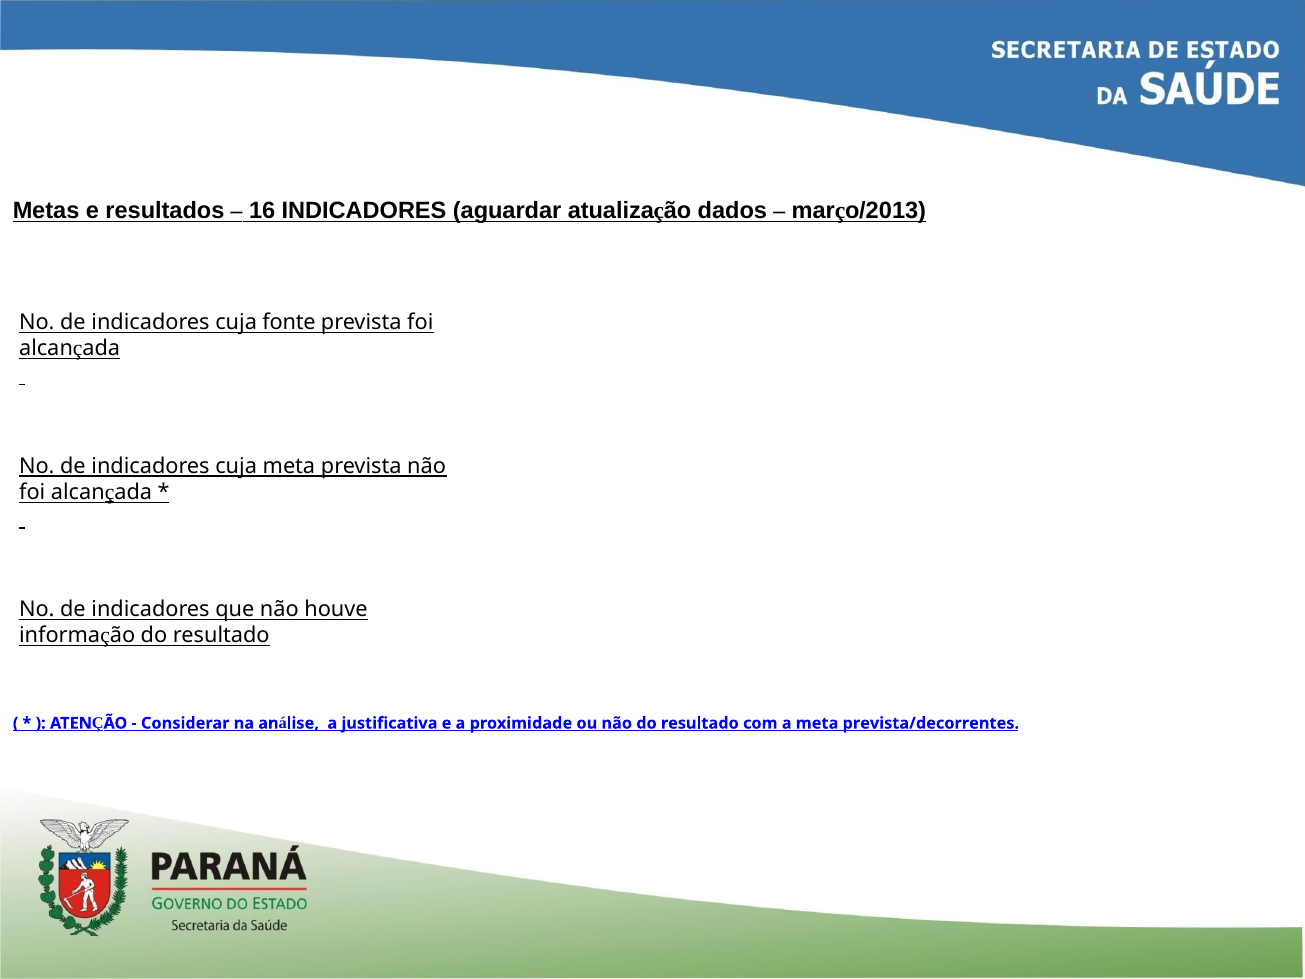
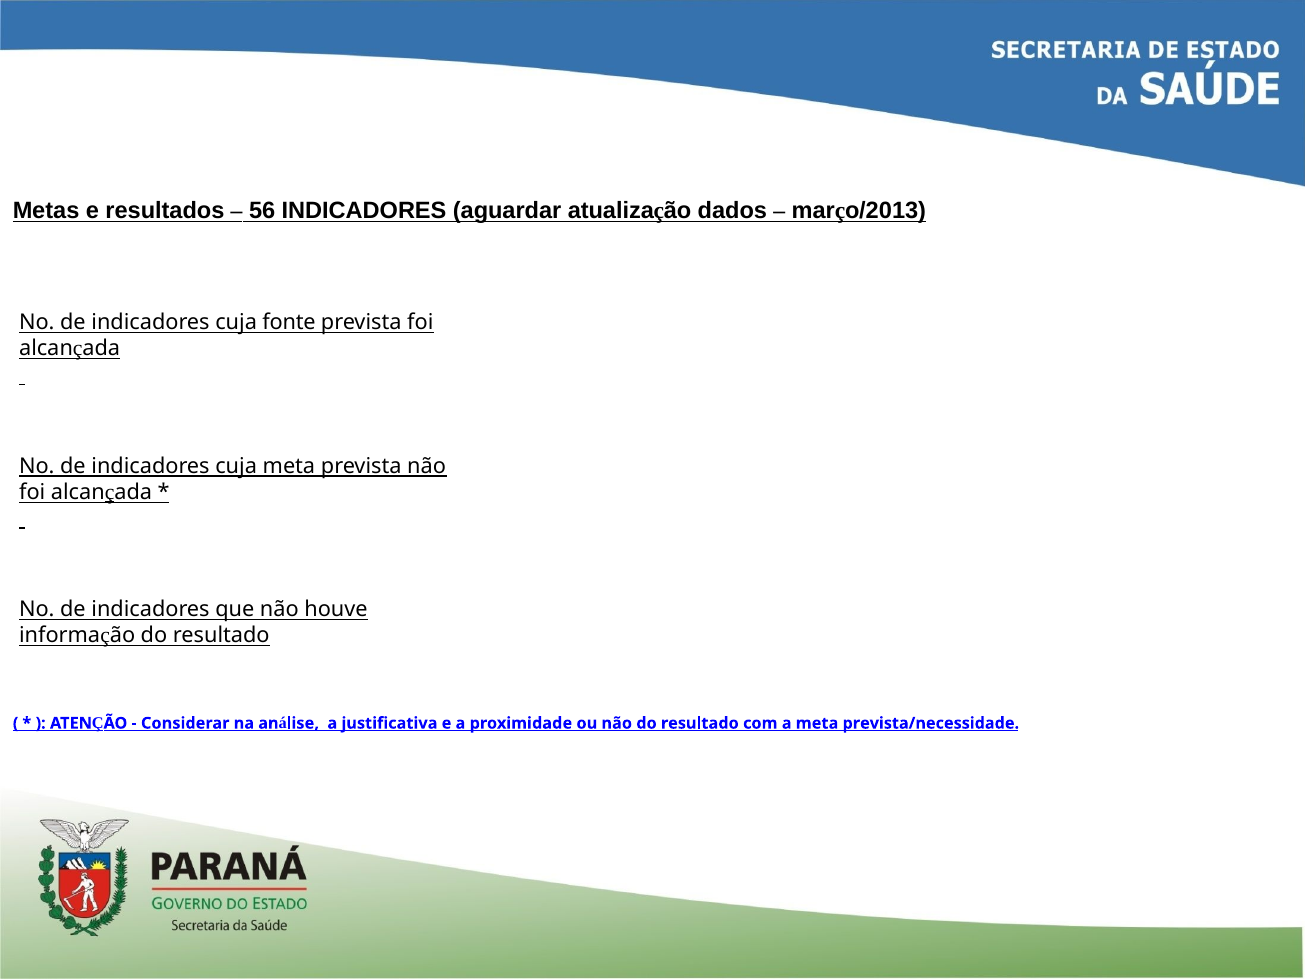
16: 16 -> 56 (262, 211)
prevista/decorrentes: prevista/decorrentes -> prevista/necessidade (931, 723)
